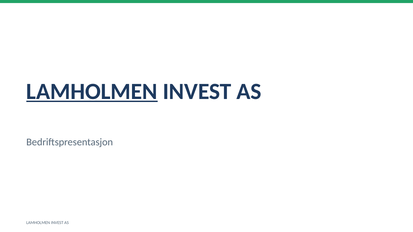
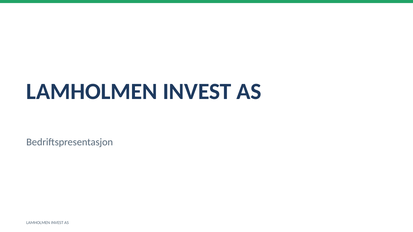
LAMHOLMEN underline: present -> none (92, 92)
